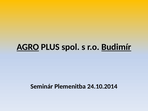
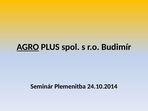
Budimír underline: present -> none (116, 47)
